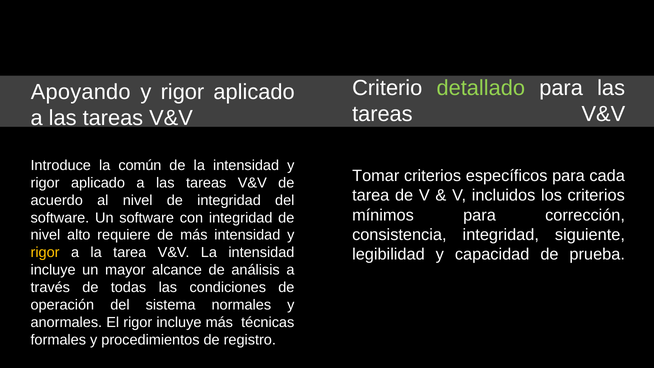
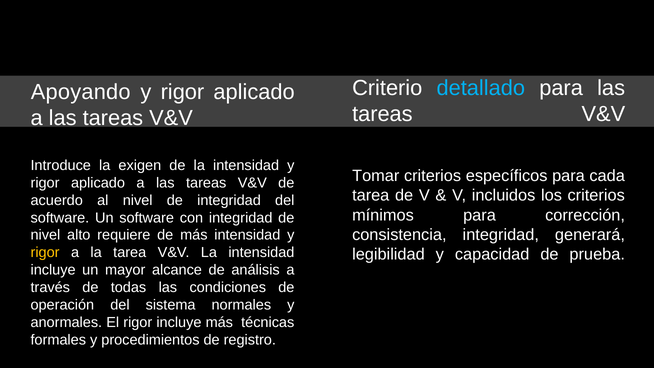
detallado colour: light green -> light blue (481, 88)
común: común -> exigen (140, 165)
siguiente: siguiente -> generará (590, 235)
